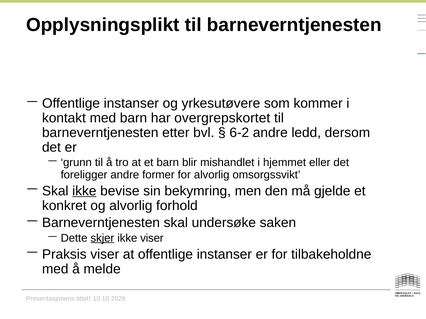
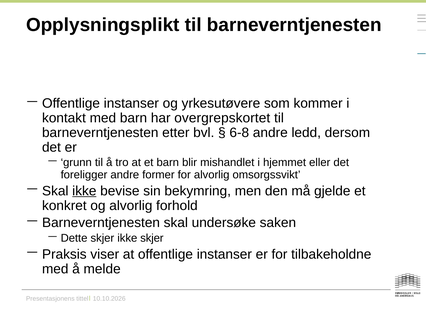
6-2: 6-2 -> 6-8 (239, 133)
skjer underline: present -> none (102, 238)
ikke viser: viser -> skjer (152, 238)
